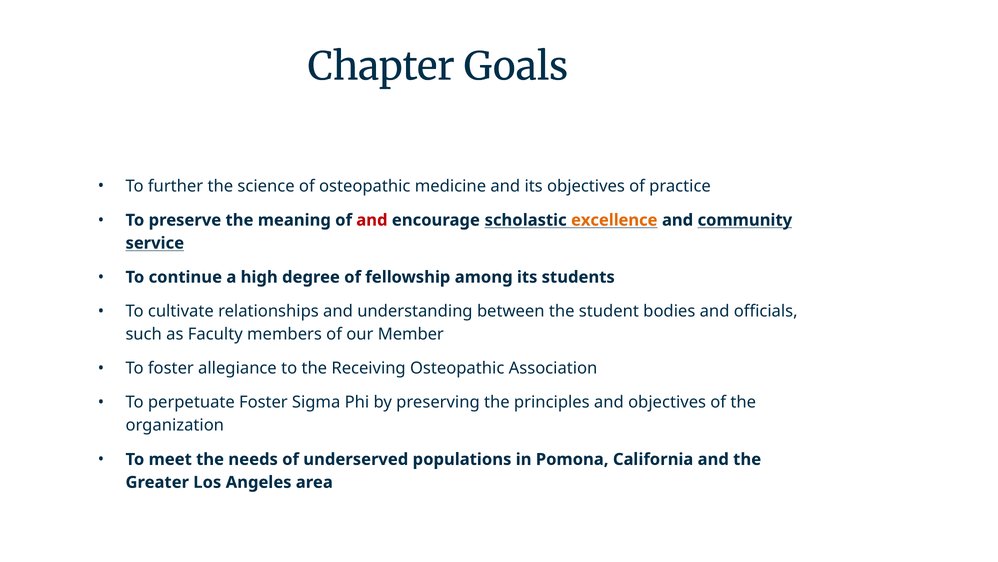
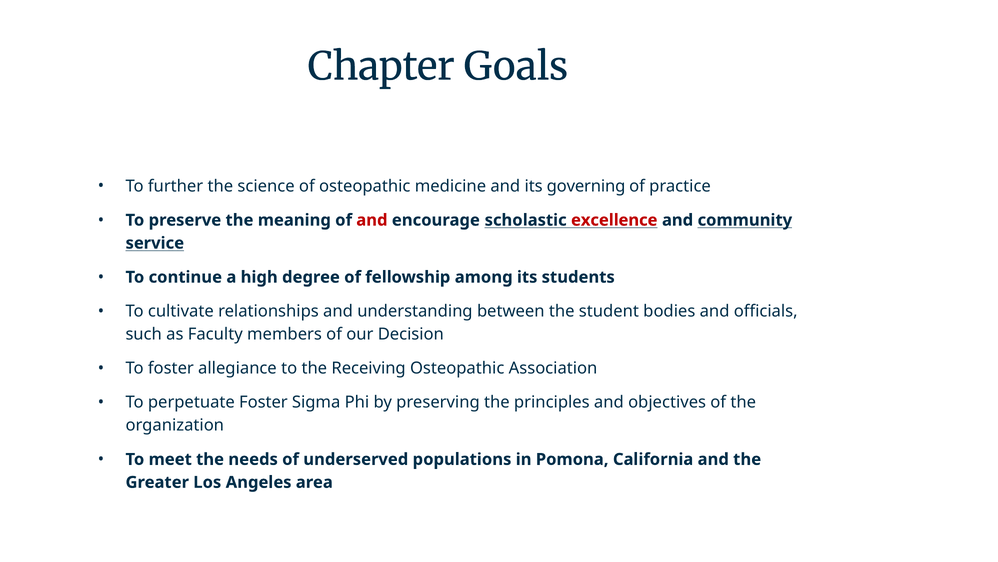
its objectives: objectives -> governing (586, 186)
excellence colour: orange -> red (614, 220)
Member: Member -> Decision (411, 334)
